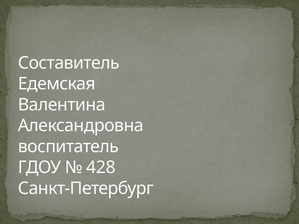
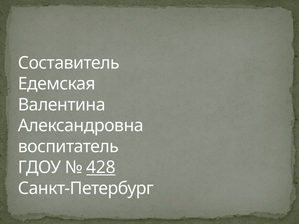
428 underline: none -> present (101, 168)
